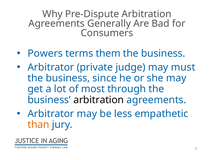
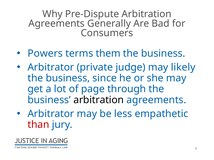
must: must -> likely (183, 67)
most: most -> page (93, 89)
than colour: orange -> red (38, 125)
